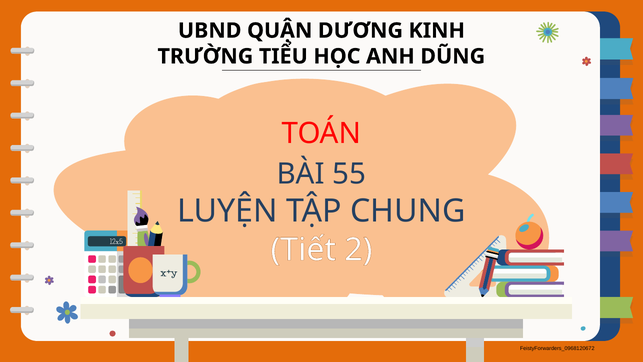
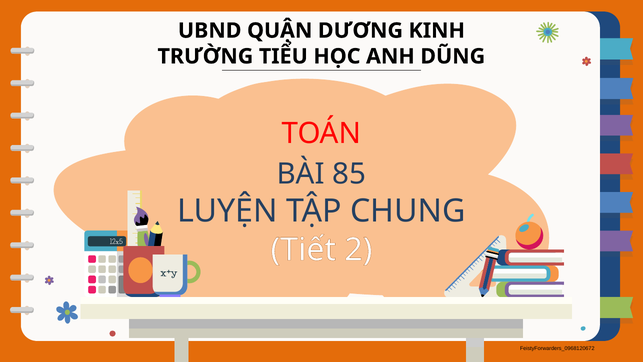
55: 55 -> 85 (349, 174)
